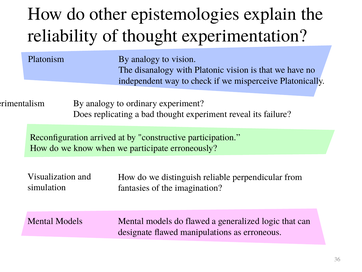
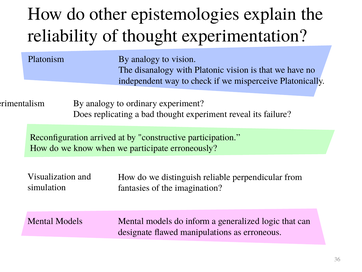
do flawed: flawed -> inform (198, 221)
